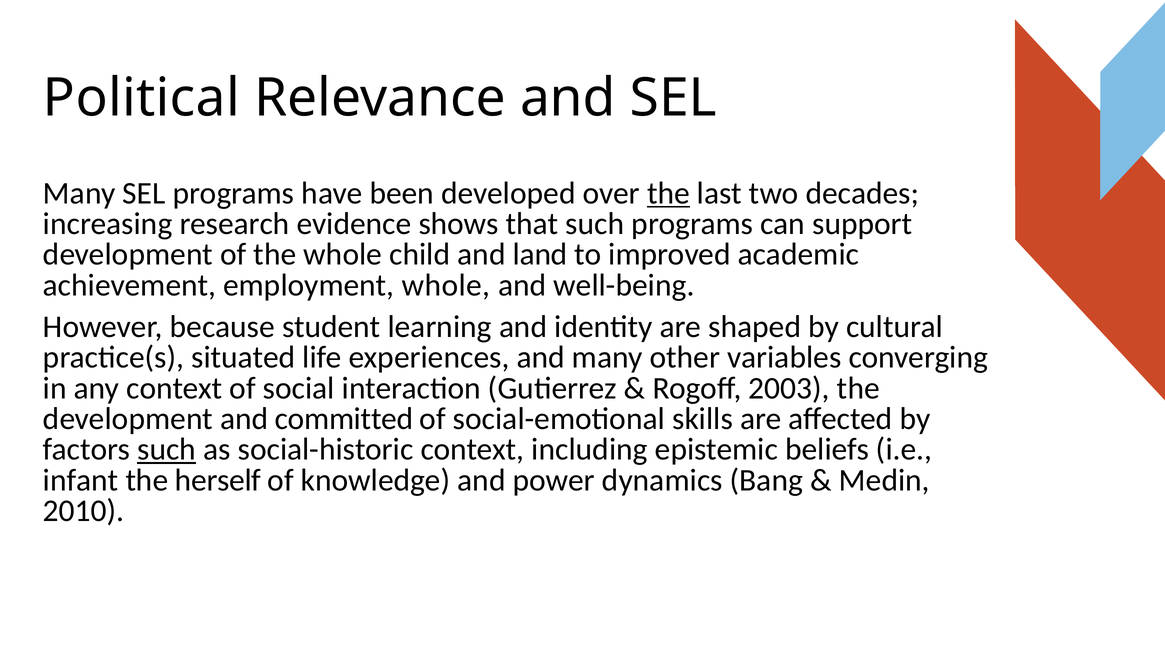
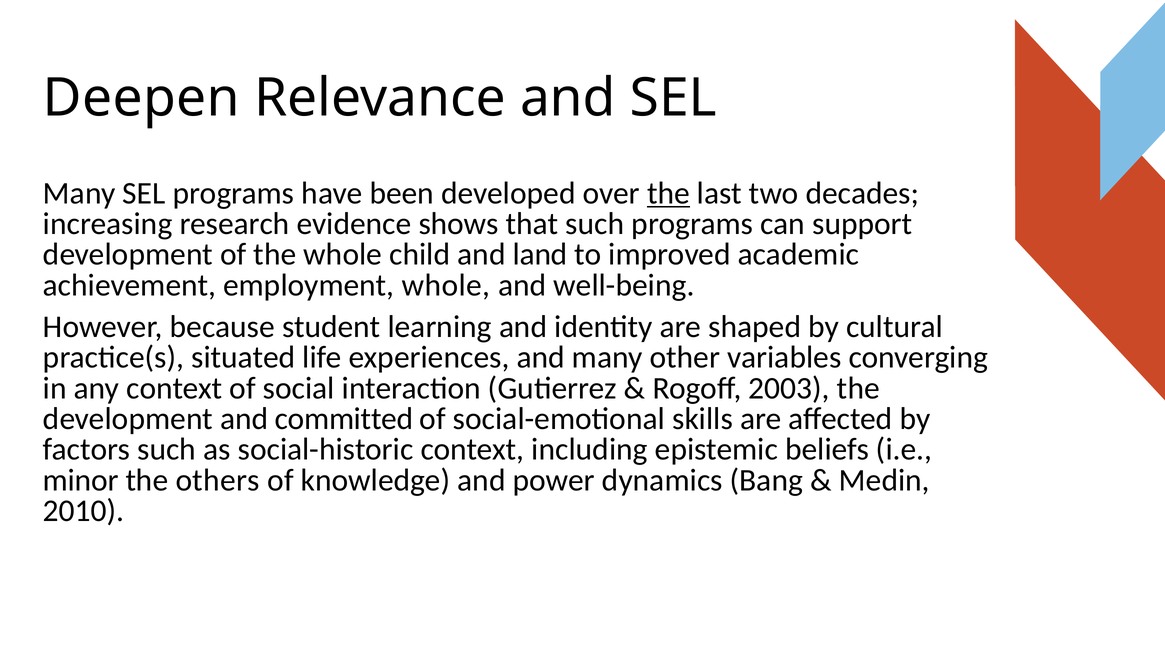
Political: Political -> Deepen (141, 98)
such underline: present -> none (167, 449)
infant: infant -> minor (81, 480)
herself: herself -> others (218, 480)
